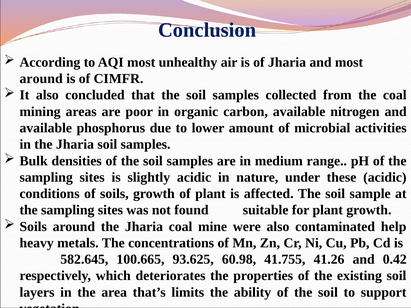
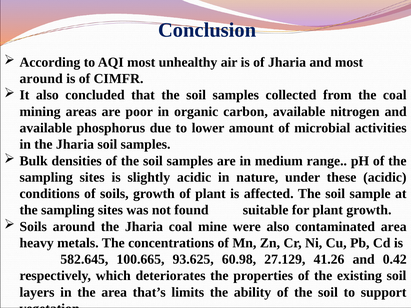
contaminated help: help -> area (394, 227)
41.755: 41.755 -> 27.129 (285, 260)
